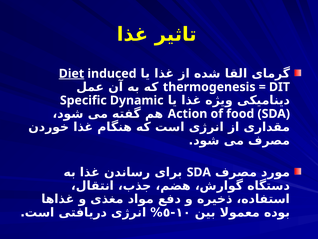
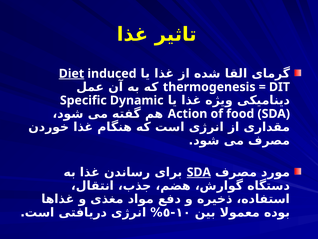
SDA underline: none -> present (199, 172)
